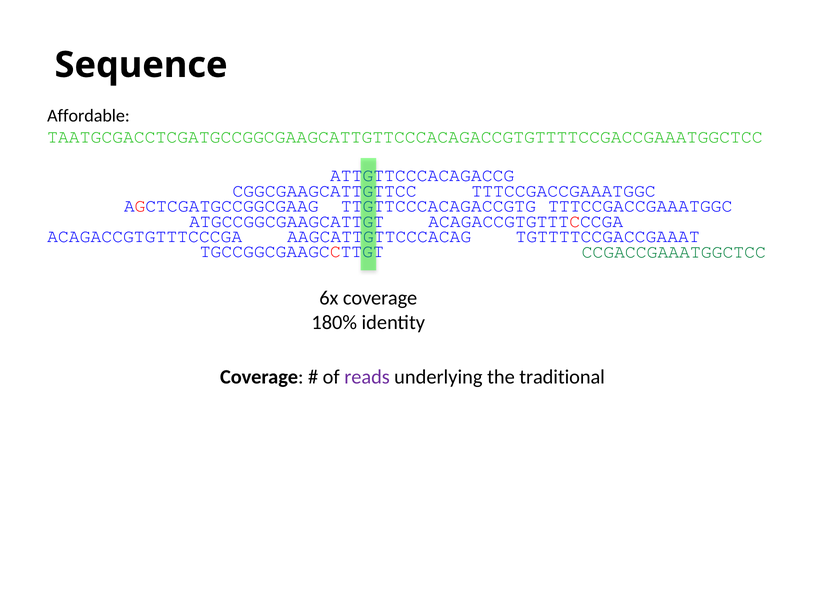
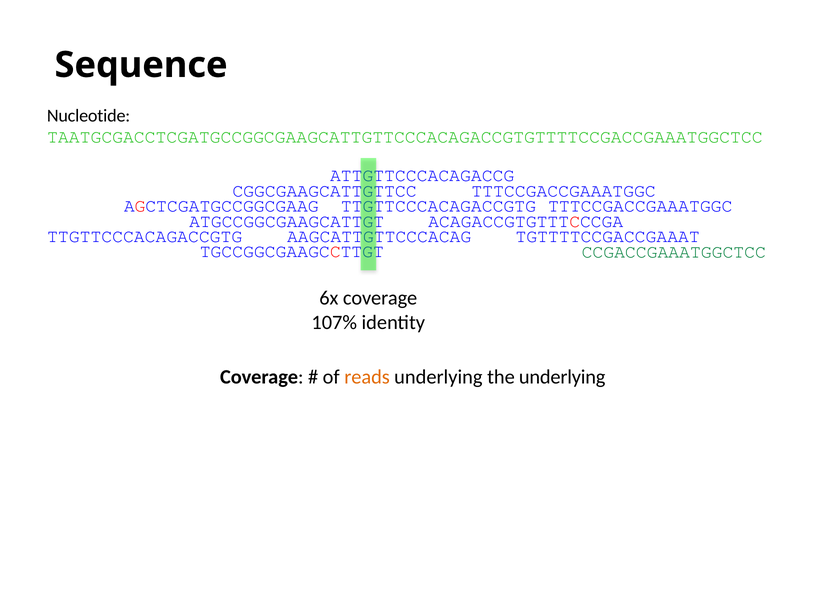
Affordable: Affordable -> Nucleotide (89, 116)
ACAGACCGTGTTTCCCGA: ACAGACCGTGTTTCCCGA -> TTGTTCCCACAGACCGTG (145, 237)
180%: 180% -> 107% (334, 322)
reads colour: purple -> orange (367, 377)
the traditional: traditional -> underlying (562, 377)
